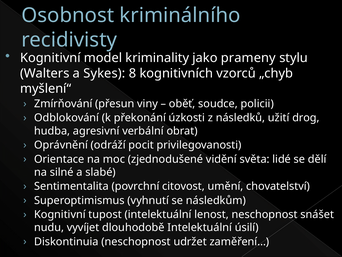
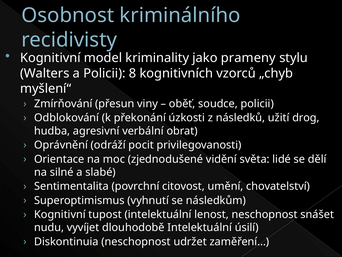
a Sykes: Sykes -> Policii (104, 73)
